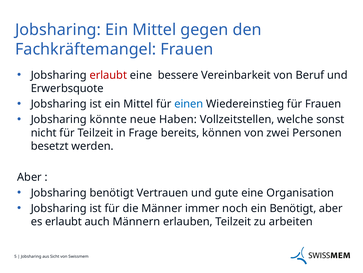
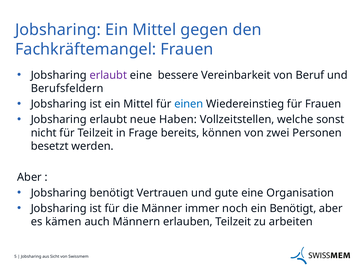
erlaubt colour: red -> purple (108, 75)
Erwerbsquote: Erwerbsquote -> Berufsfeldern (67, 88)
könnte: könnte -> erlaubt (108, 119)
es erlaubt: erlaubt -> kämen (63, 221)
